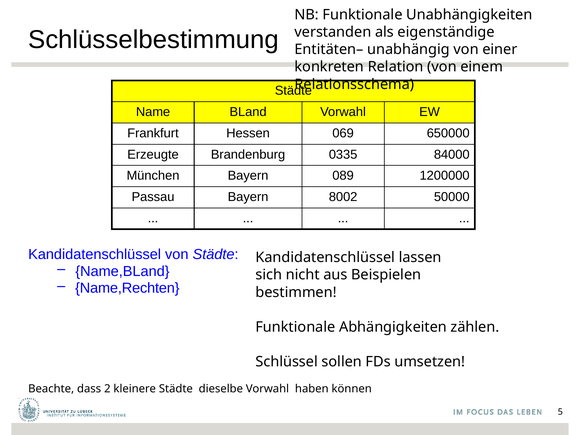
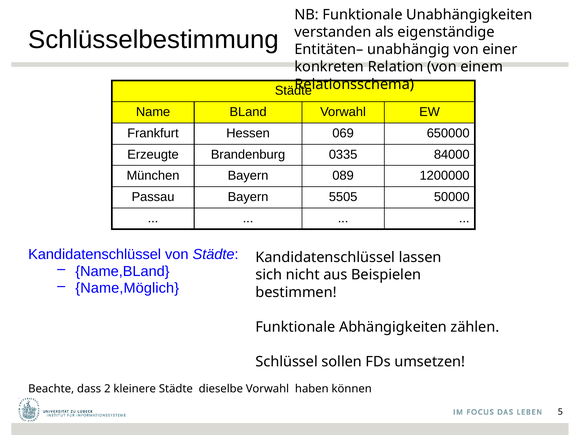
8002: 8002 -> 5505 (343, 197)
Name,Rechten: Name,Rechten -> Name,Möglich (127, 288)
